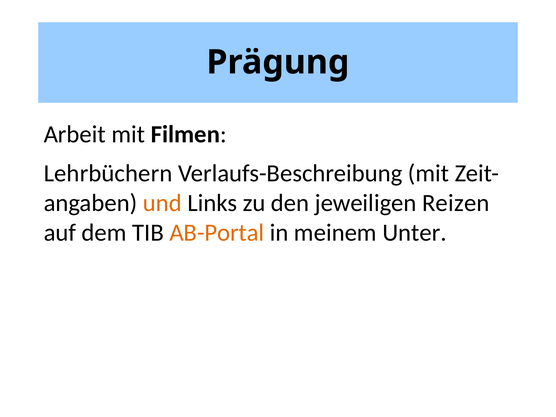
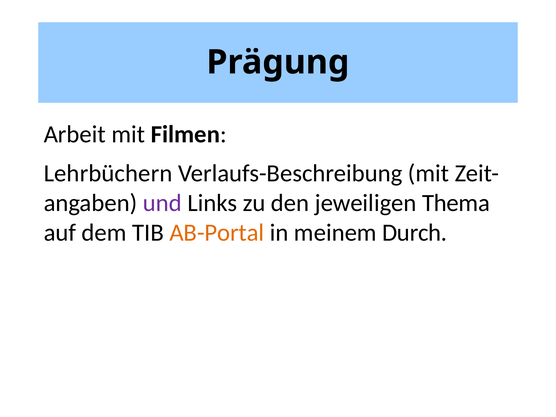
und colour: orange -> purple (162, 203)
Reizen: Reizen -> Thema (456, 203)
Unter: Unter -> Durch (415, 233)
